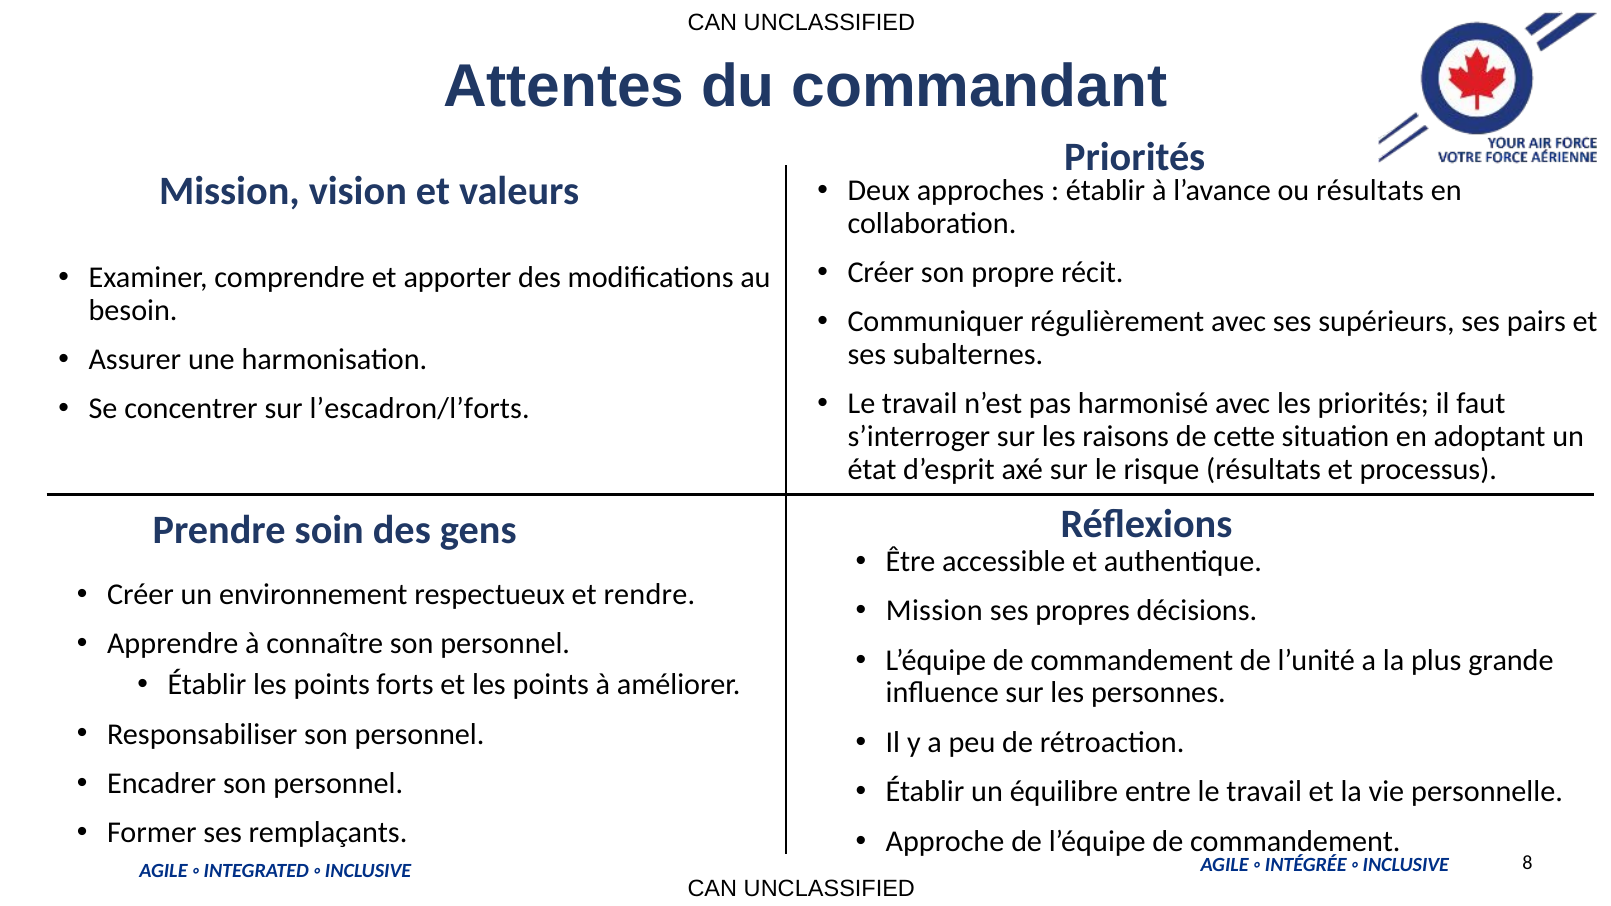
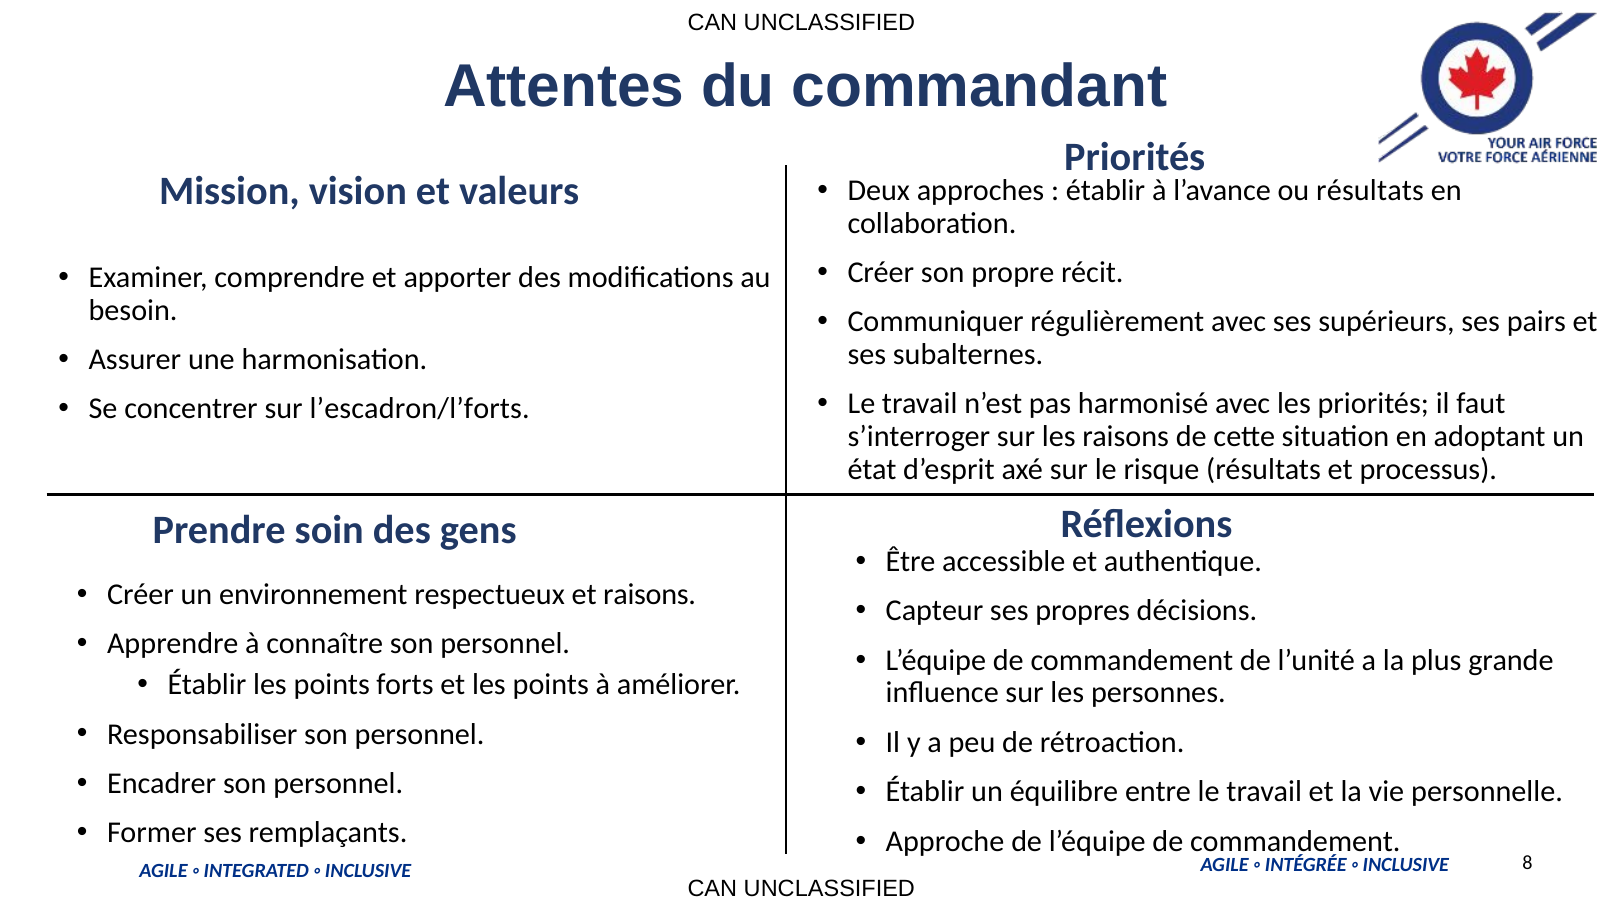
et rendre: rendre -> raisons (650, 594)
Mission: Mission -> Capteur (935, 611)
